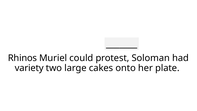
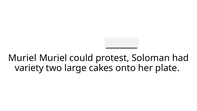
Rhinos: Rhinos -> Muriel (22, 58)
